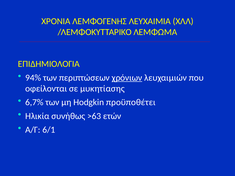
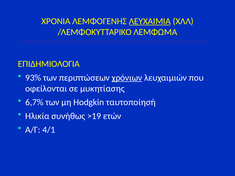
ΛΕΥΧΑΙΜΙΑ underline: none -> present (150, 21)
94%: 94% -> 93% (33, 78)
προϋποθέτει: προϋποθέτει -> ταυτοποίησή (131, 102)
>63: >63 -> >19 (94, 116)
6/1: 6/1 -> 4/1 (49, 130)
